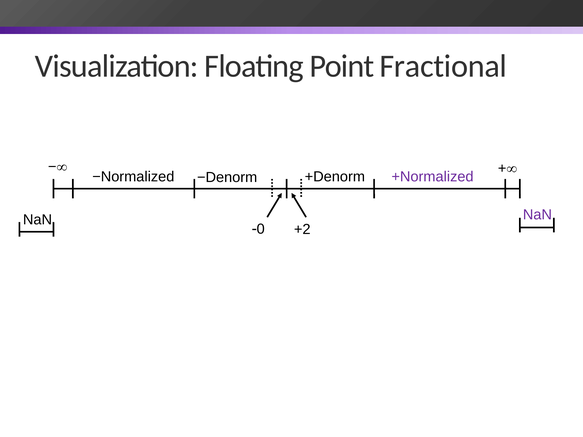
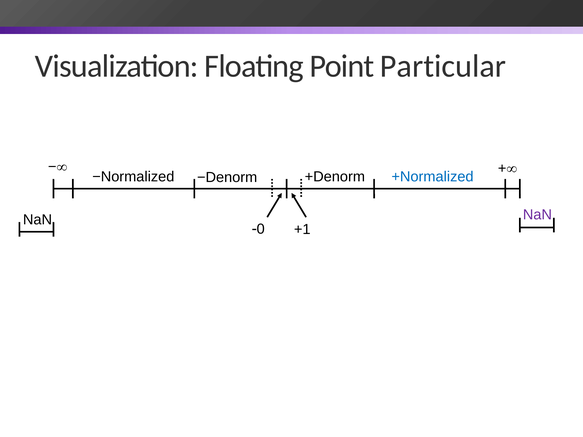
Fractional: Fractional -> Particular (443, 66)
+Normalized colour: purple -> blue (433, 177)
+2: +2 -> +1 (302, 229)
